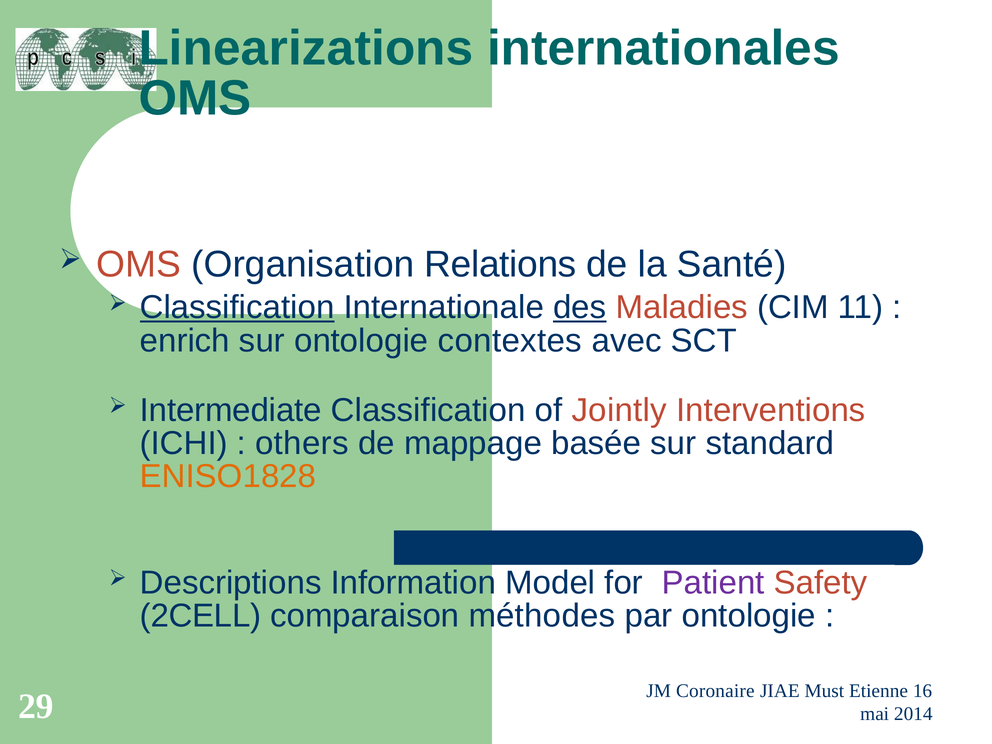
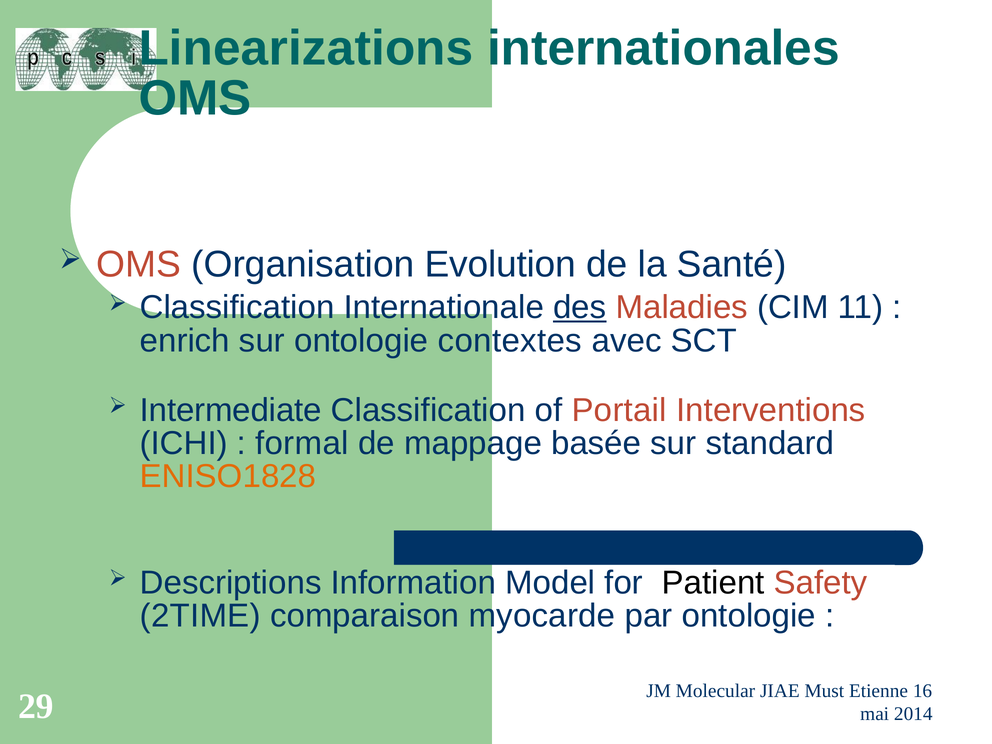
Relations: Relations -> Evolution (500, 265)
Classification underline: present -> none (237, 307)
Jointly: Jointly -> Portail (619, 410)
others: others -> formal (302, 443)
Patient colour: purple -> black (713, 583)
2CELL: 2CELL -> 2TIME (200, 616)
méthodes: méthodes -> myocarde (542, 616)
Coronaire: Coronaire -> Molecular (715, 691)
